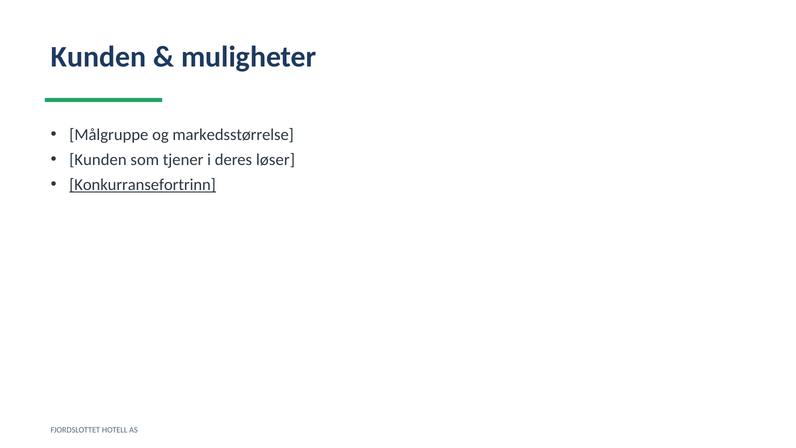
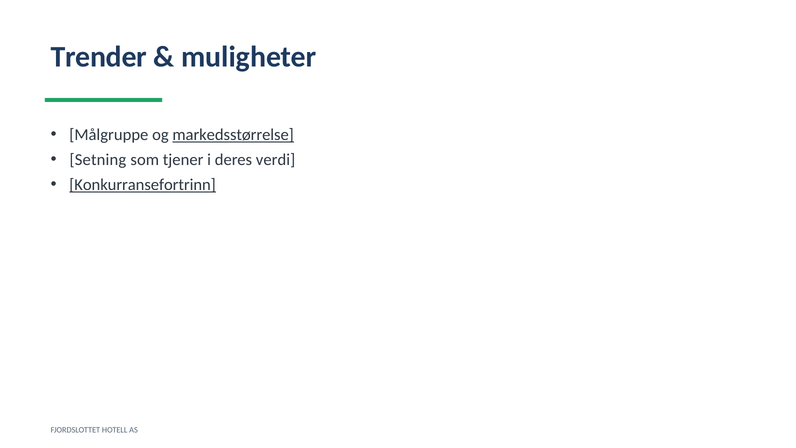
Kunden: Kunden -> Trender (99, 57)
markedsstørrelse underline: none -> present (233, 135)
Kunden: Kunden -> Setning (98, 160)
løser: løser -> verdi (276, 160)
